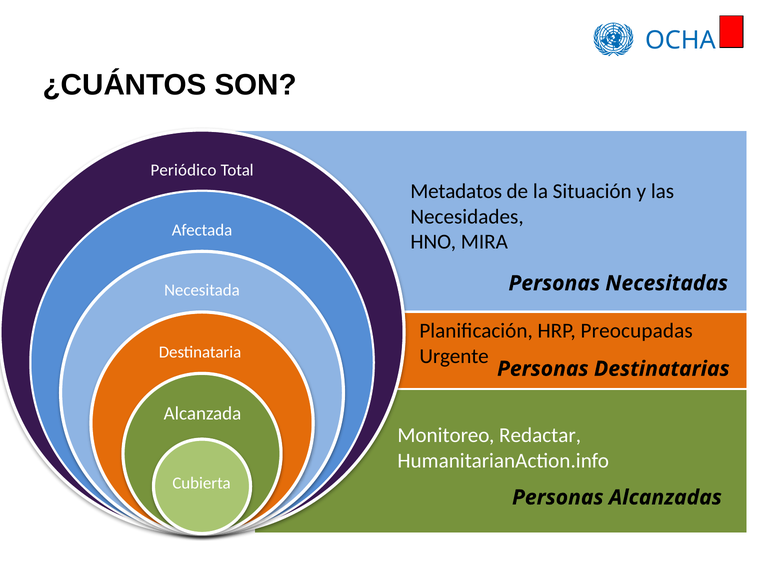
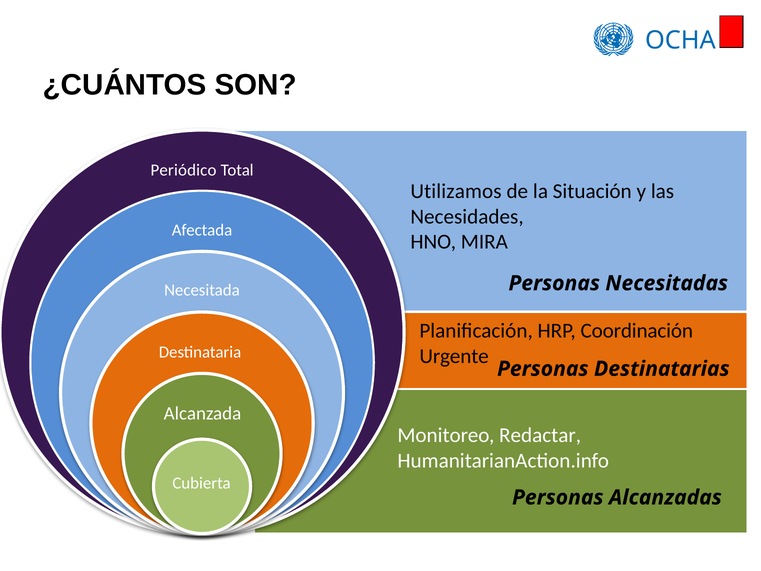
Metadatos: Metadatos -> Utilizamos (456, 191)
Preocupadas: Preocupadas -> Coordinación (637, 331)
